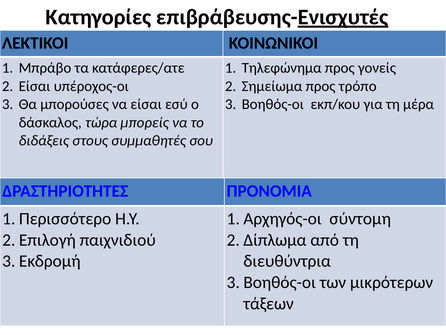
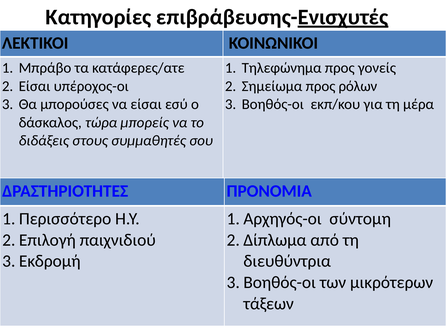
τρόπο: τρόπο -> ρόλων (358, 86)
